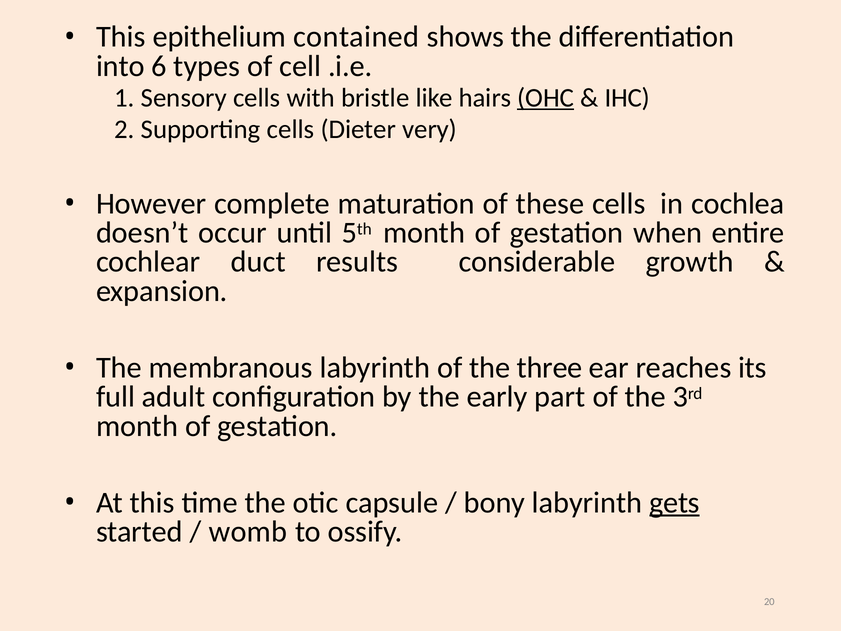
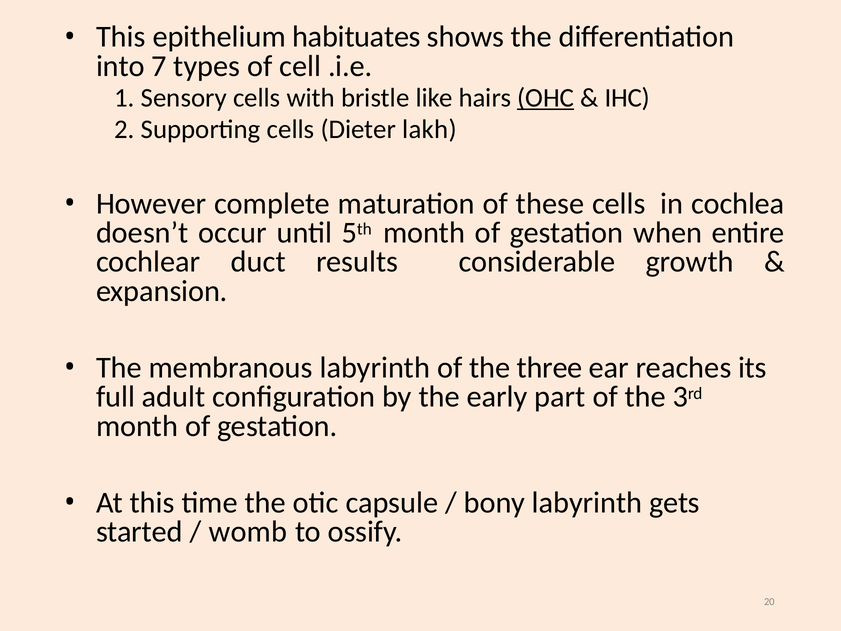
contained: contained -> habituates (357, 37)
6: 6 -> 7 (159, 66)
very: very -> lakh (429, 129)
gets underline: present -> none (675, 502)
